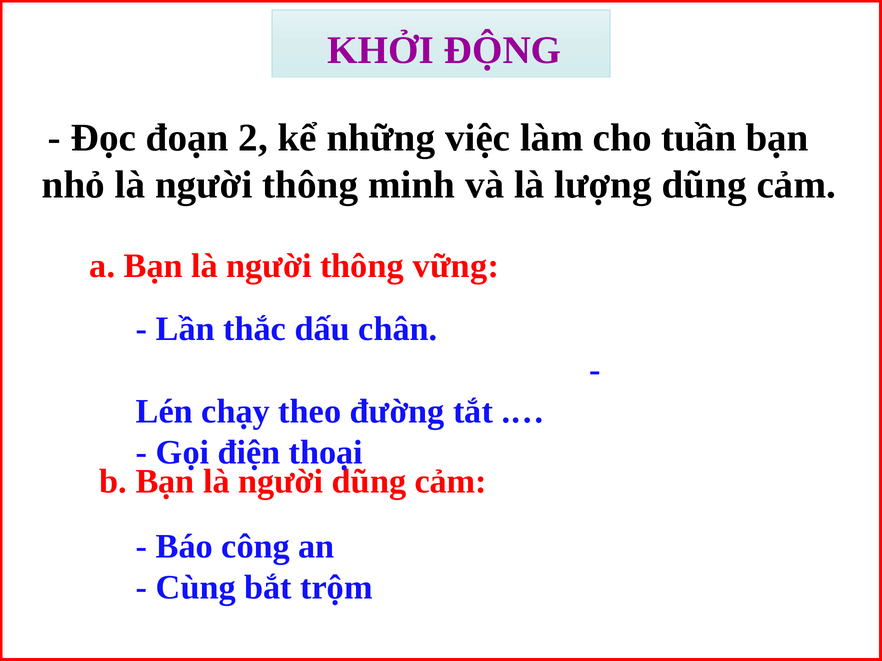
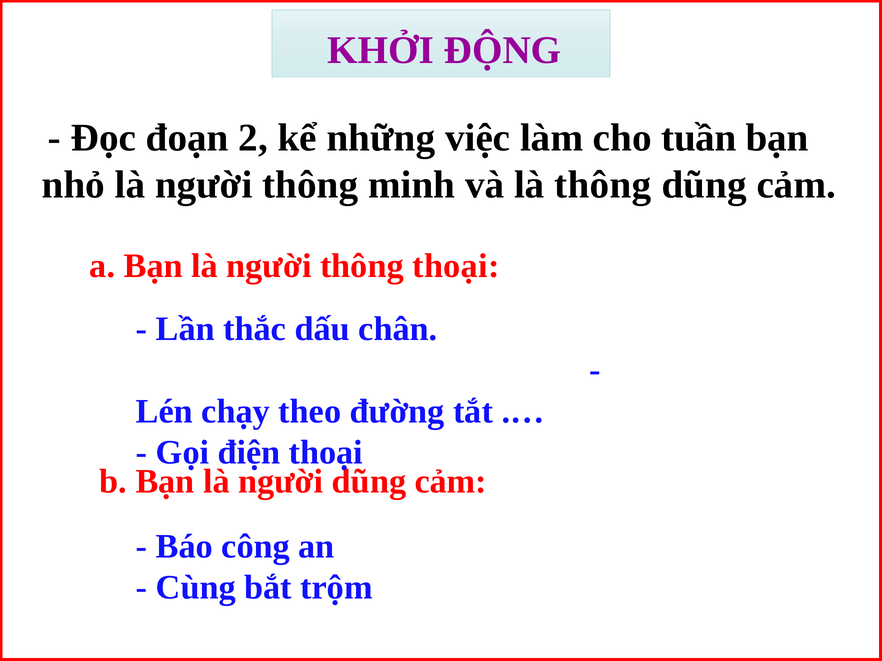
là lượng: lượng -> thông (603, 185)
thông vững: vững -> thoại (456, 266)
